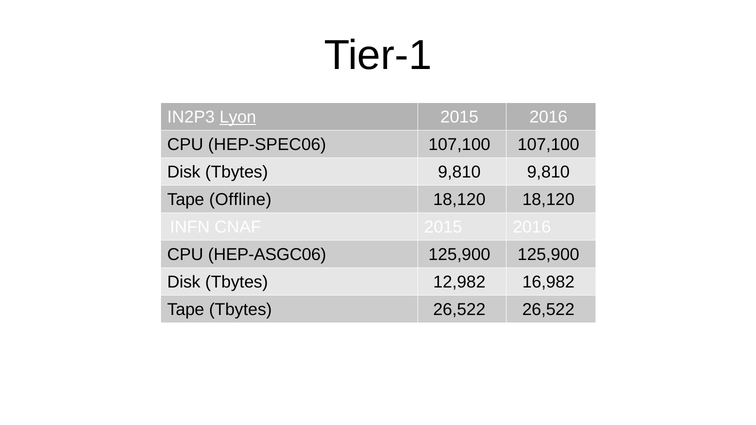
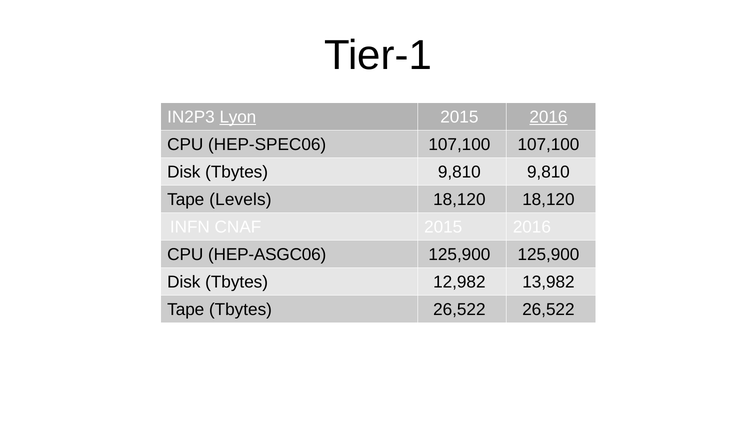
2016 underline: none -> present (548, 117)
Offline: Offline -> Levels (240, 200)
16,982: 16,982 -> 13,982 (548, 282)
